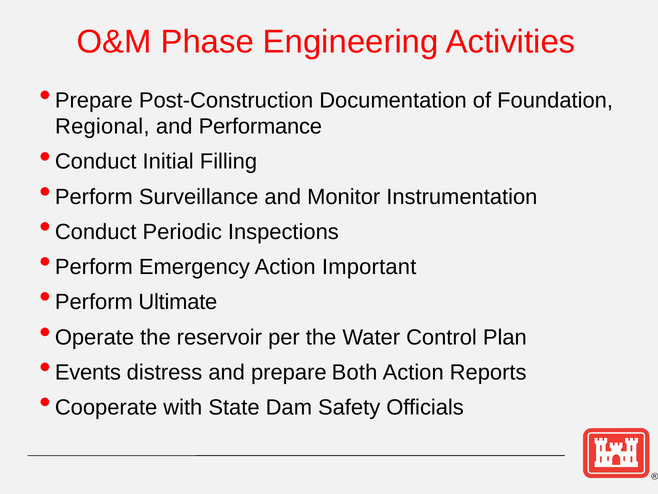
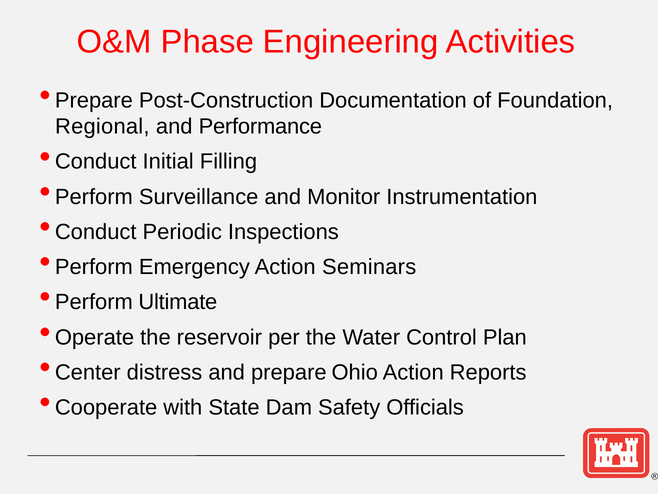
Important: Important -> Seminars (369, 267)
Events: Events -> Center (88, 372)
Both: Both -> Ohio (355, 372)
